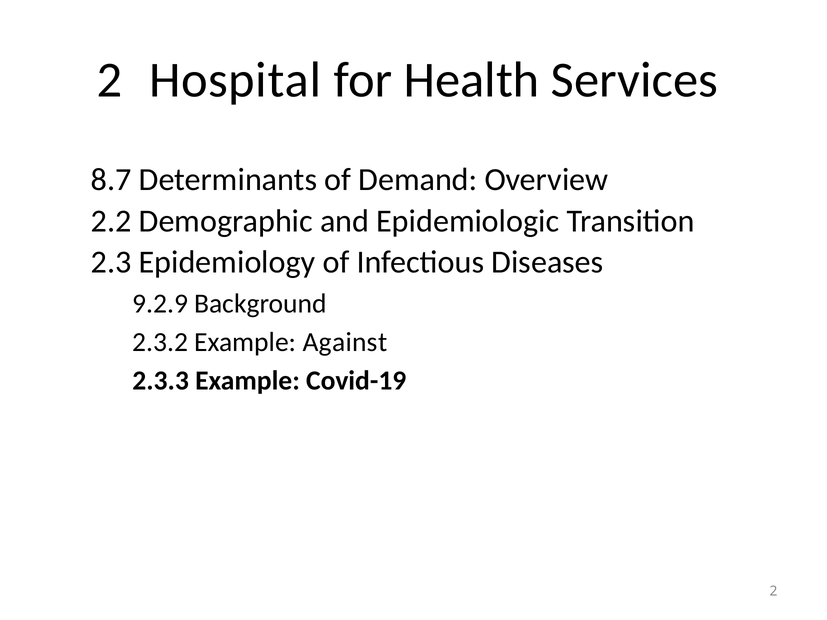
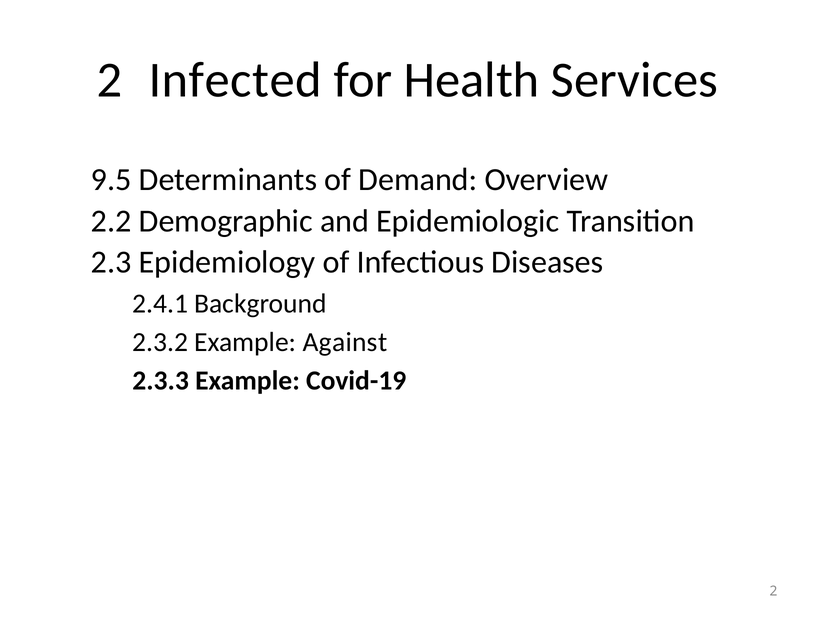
Hospital: Hospital -> Infected (235, 80)
8.7: 8.7 -> 9.5 (111, 180)
9.2.9: 9.2.9 -> 2.4.1 (160, 304)
